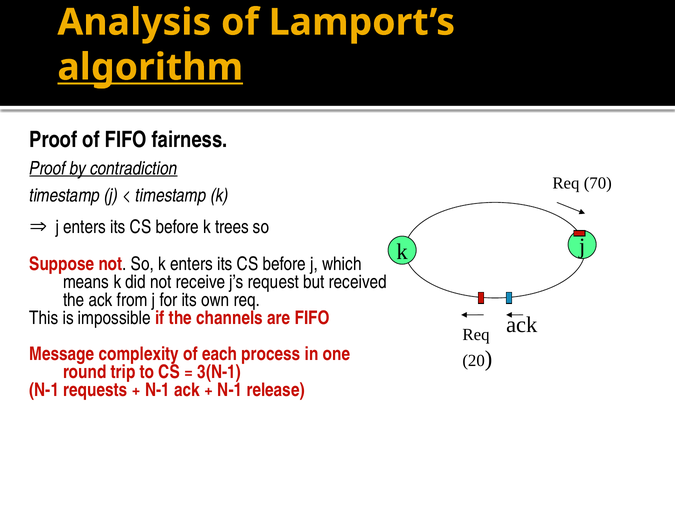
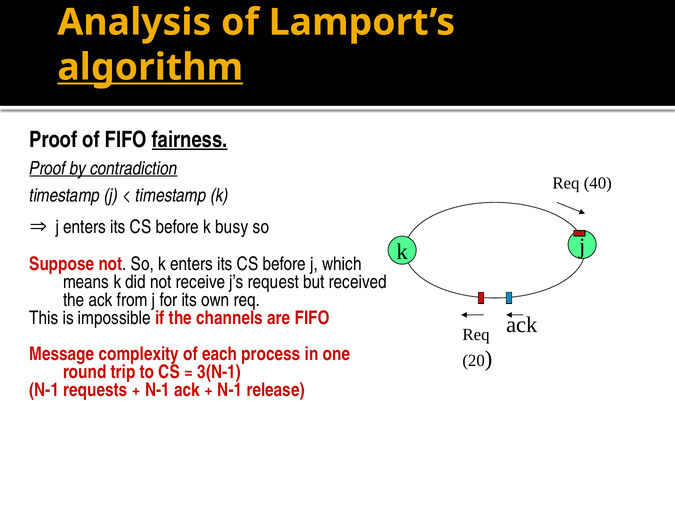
fairness underline: none -> present (190, 140)
70: 70 -> 40 (598, 183)
trees: trees -> busy (232, 227)
